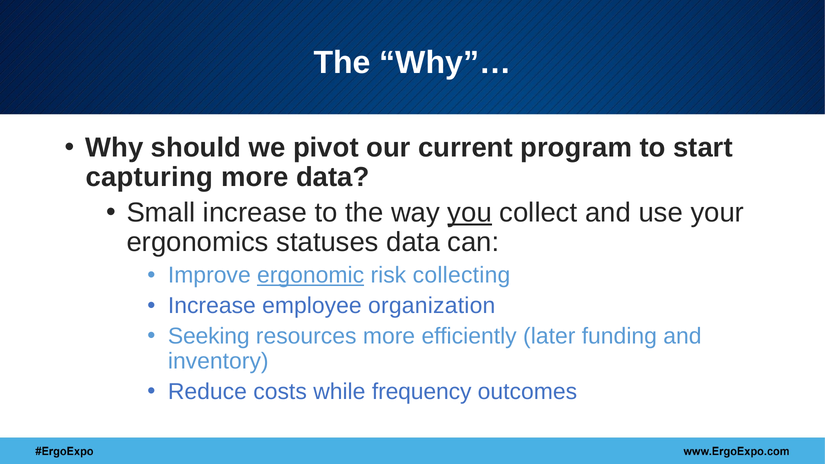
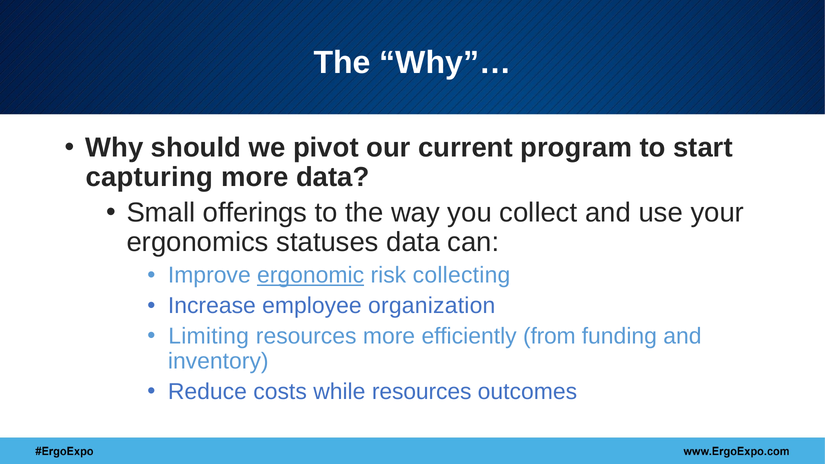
Small increase: increase -> offerings (255, 213)
you underline: present -> none (470, 213)
Seeking: Seeking -> Limiting (209, 336)
later: later -> from (549, 336)
while frequency: frequency -> resources (422, 392)
